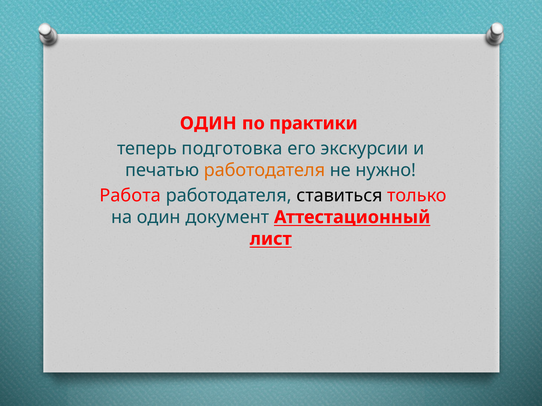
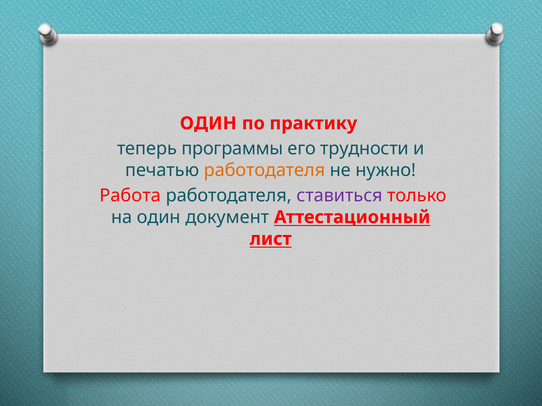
практики: практики -> практику (313, 124)
подготовка: подготовка -> программы (232, 149)
экскурсии: экскурсии -> трудности (365, 149)
ставиться colour: black -> purple (340, 196)
